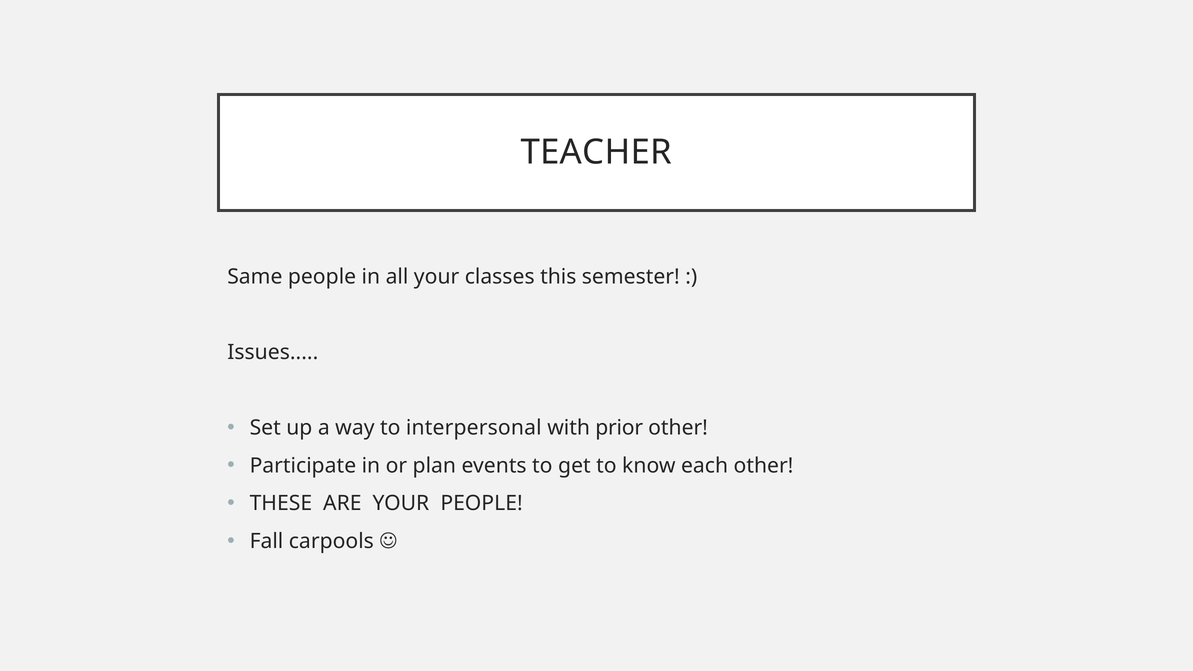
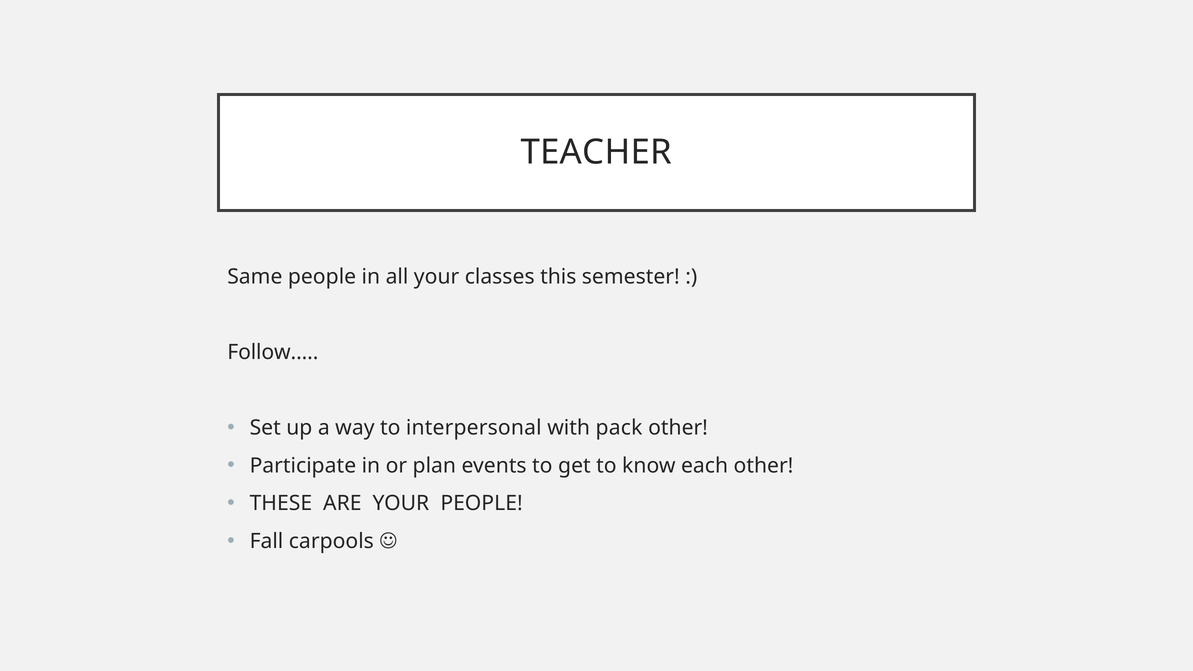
Issues: Issues -> Follow (273, 352)
prior: prior -> pack (619, 428)
